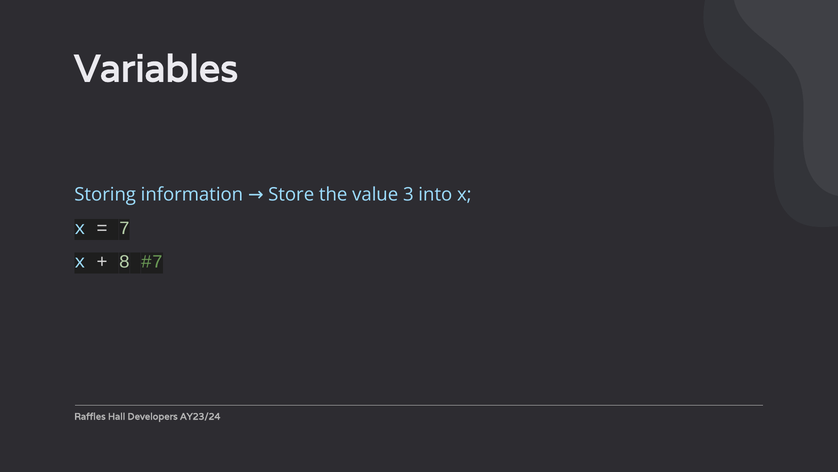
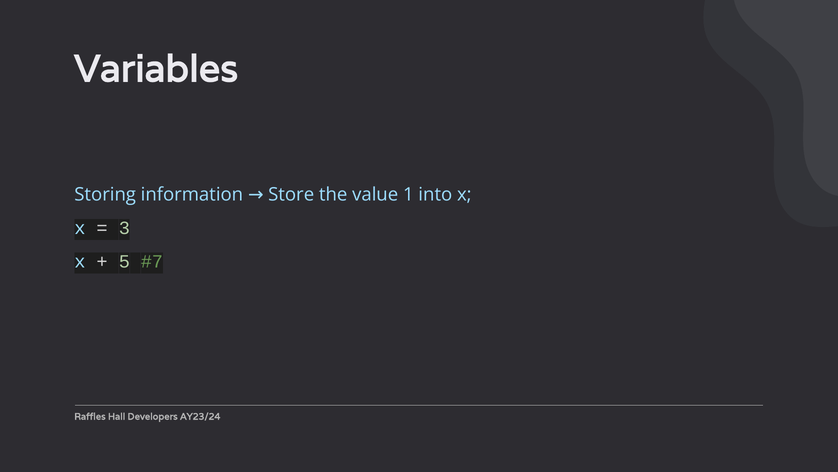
3: 3 -> 1 (408, 194)
7: 7 -> 3 (124, 228)
8: 8 -> 5 (124, 261)
